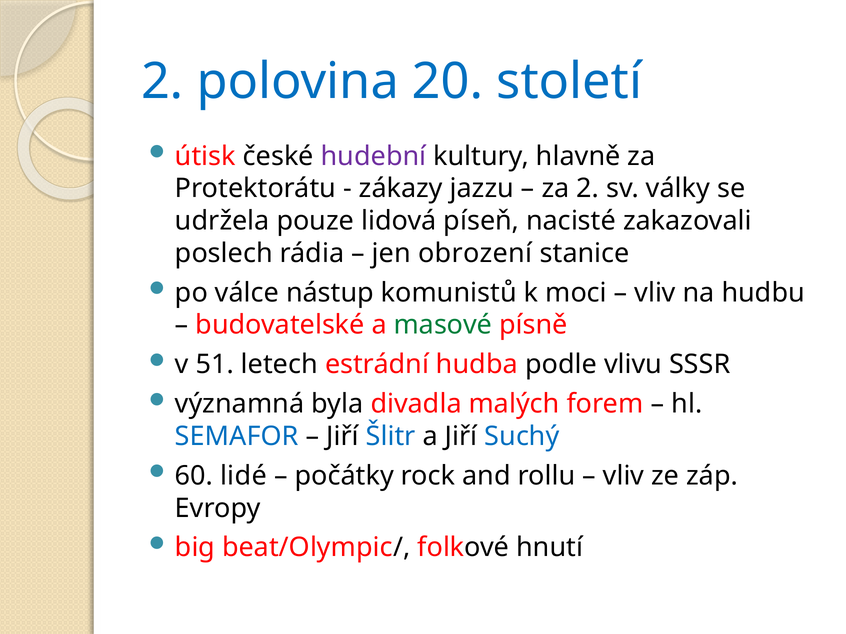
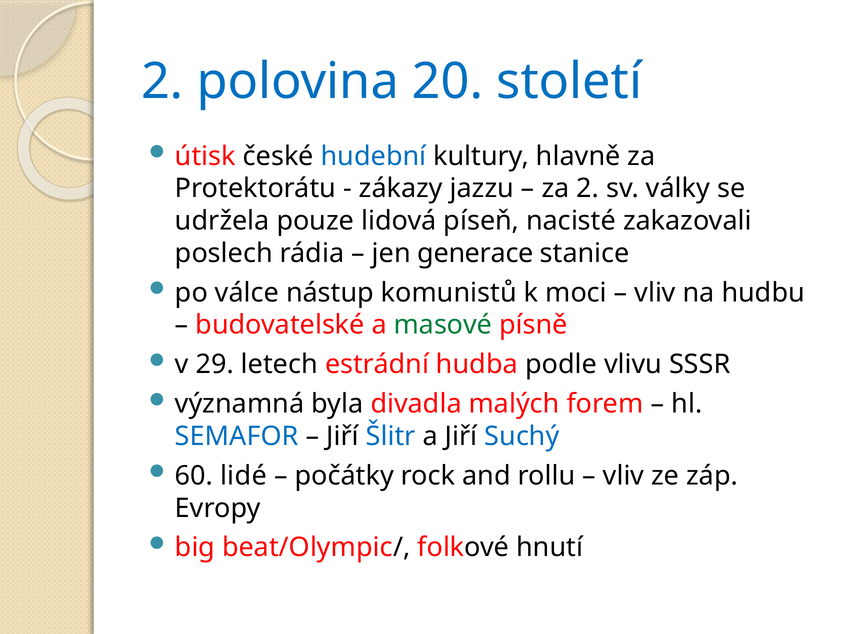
hudební colour: purple -> blue (374, 156)
obrození: obrození -> generace (475, 253)
51: 51 -> 29 (215, 365)
